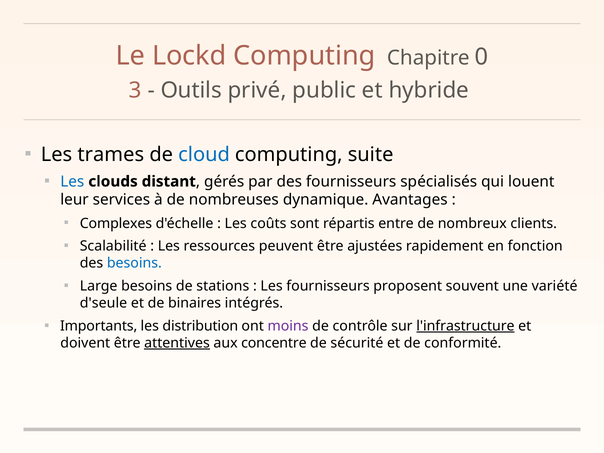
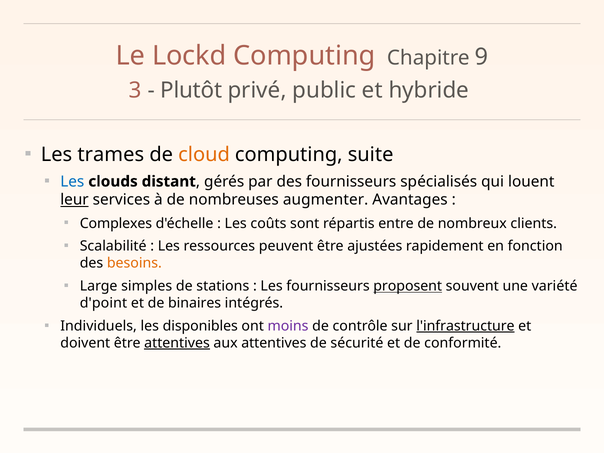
0: 0 -> 9 (482, 57)
Outils: Outils -> Plutôt (191, 91)
cloud colour: blue -> orange (204, 155)
leur underline: none -> present (74, 200)
dynamique: dynamique -> augmenter (326, 200)
besoins colour: blue -> orange (134, 263)
Large besoins: besoins -> simples (147, 286)
proposent underline: none -> present (408, 286)
d'seule: d'seule -> d'point (103, 303)
Importants: Importants -> Individuels (99, 326)
distribution: distribution -> disponibles (200, 326)
aux concentre: concentre -> attentives (274, 343)
